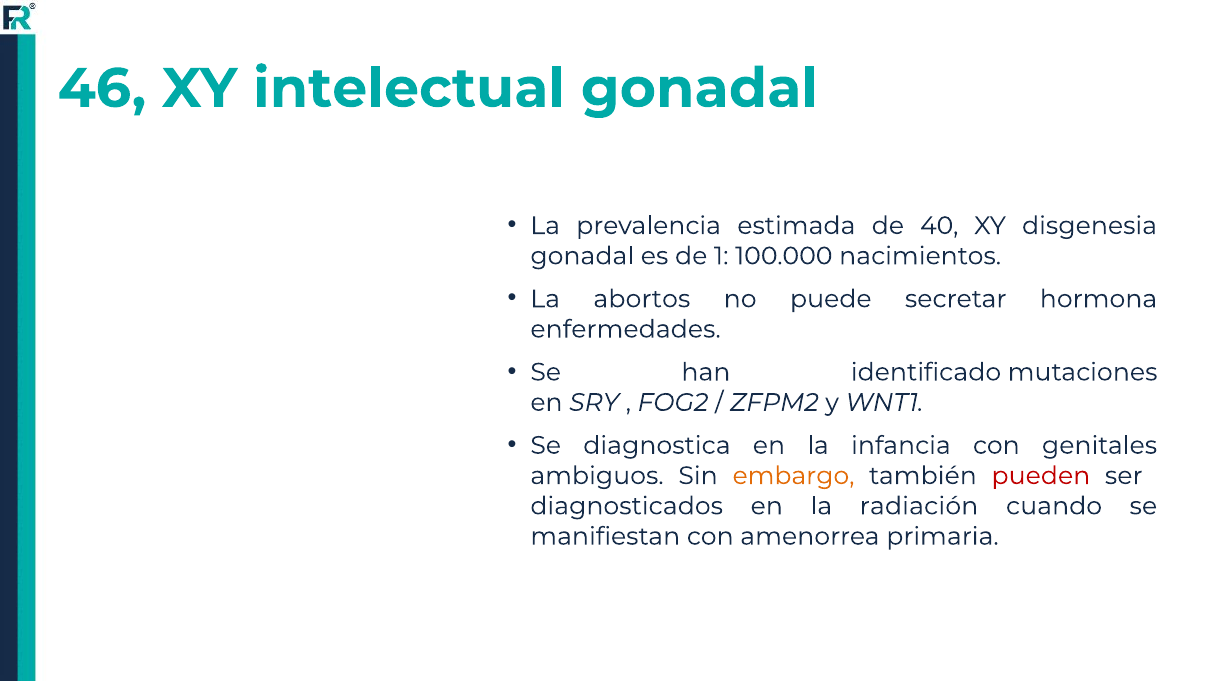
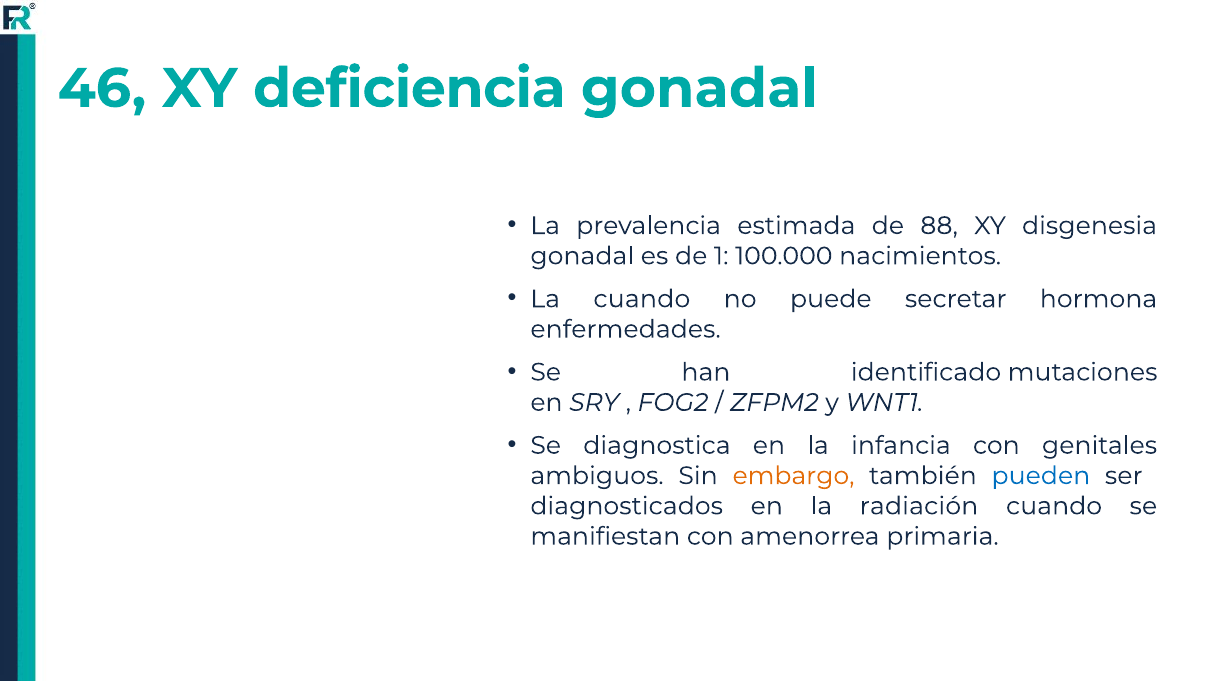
intelectual: intelectual -> deficiencia (409, 88)
40: 40 -> 88 (939, 226)
La abortos: abortos -> cuando (642, 299)
pueden colour: red -> blue (1041, 475)
